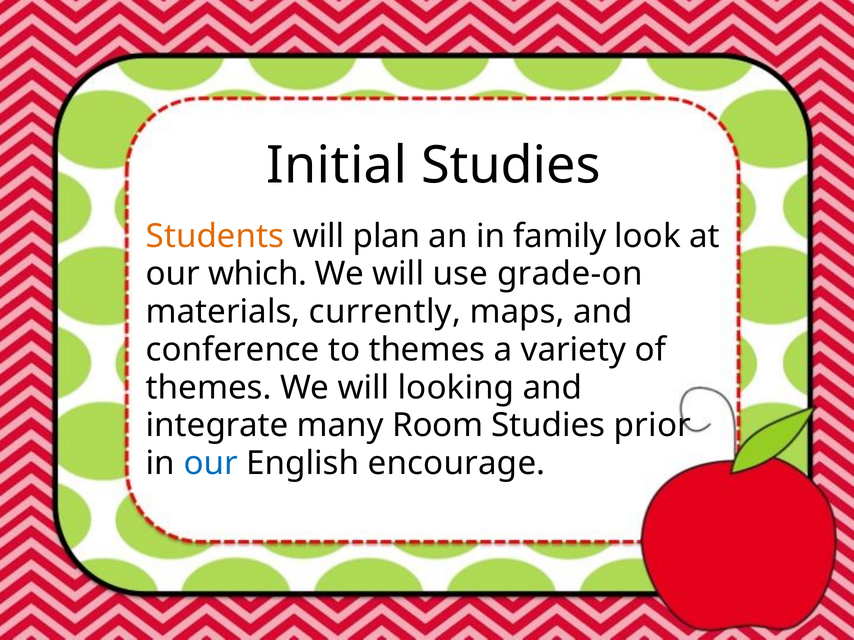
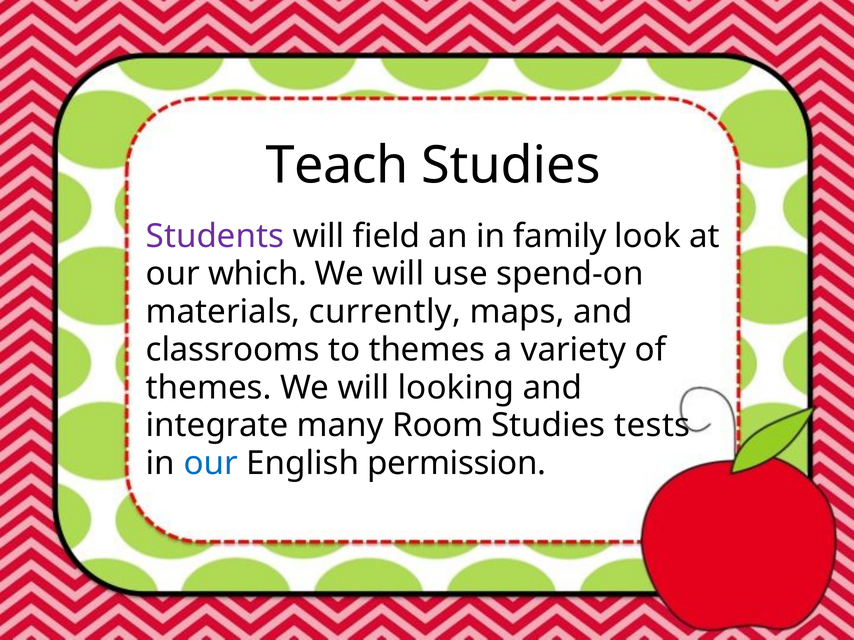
Initial: Initial -> Teach (337, 166)
Students colour: orange -> purple (215, 236)
plan: plan -> field (386, 236)
grade-on: grade-on -> spend-on (570, 274)
conference: conference -> classrooms (233, 350)
prior: prior -> tests (652, 426)
encourage: encourage -> permission (457, 464)
